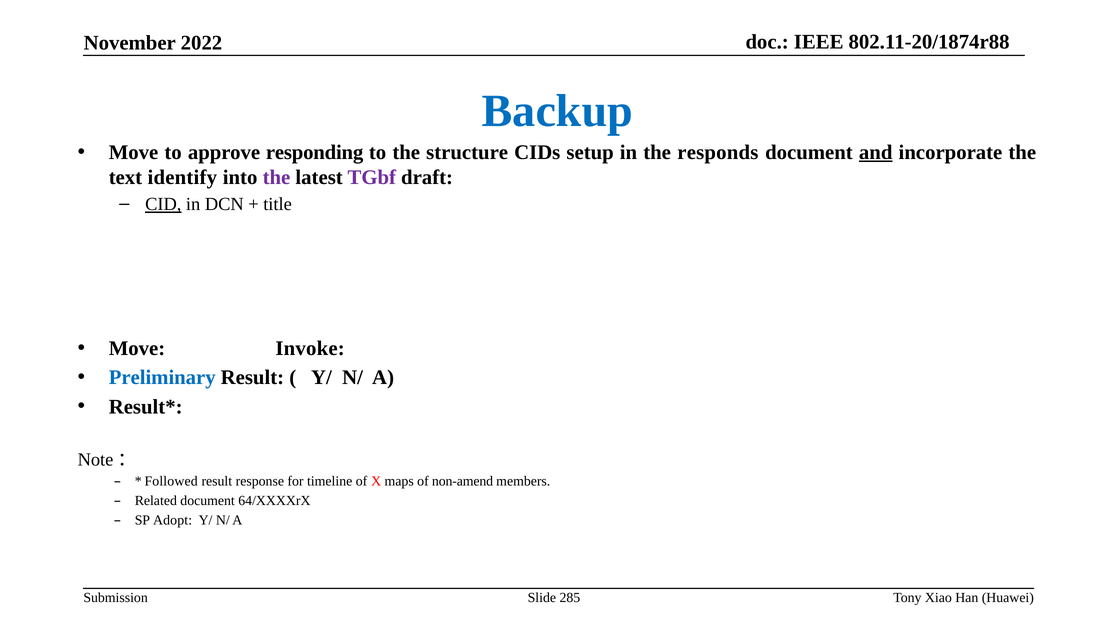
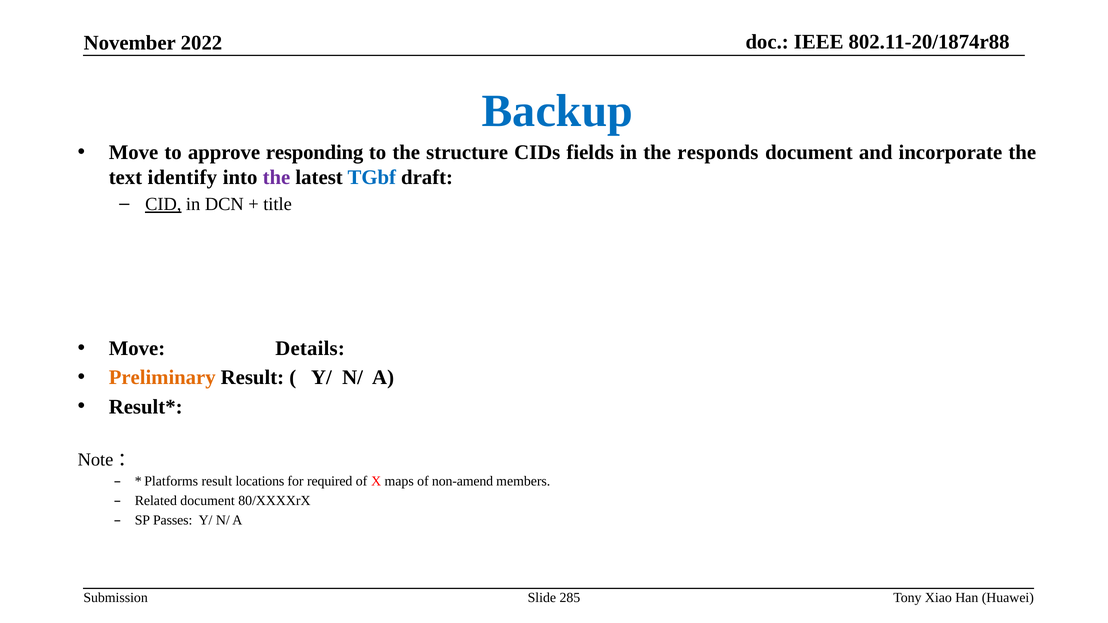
setup: setup -> fields (590, 152)
and underline: present -> none (876, 152)
TGbf colour: purple -> blue (372, 177)
Invoke: Invoke -> Details (310, 349)
Preliminary colour: blue -> orange (162, 378)
Followed: Followed -> Platforms (171, 482)
response: response -> locations (260, 482)
timeline: timeline -> required (330, 482)
64/XXXXrX: 64/XXXXrX -> 80/XXXXrX (274, 501)
Adopt: Adopt -> Passes (173, 520)
